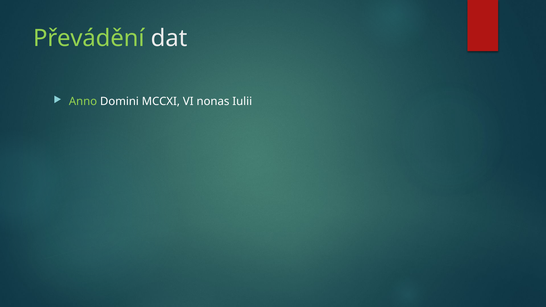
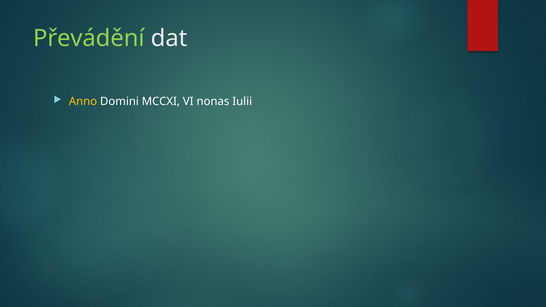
Anno colour: light green -> yellow (83, 102)
